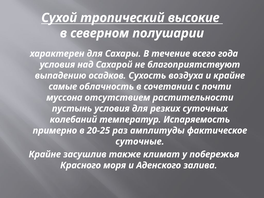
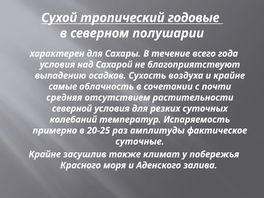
высокие: высокие -> годовые (194, 18)
муссона: муссона -> средняя (64, 98)
пустынь: пустынь -> северной (72, 109)
